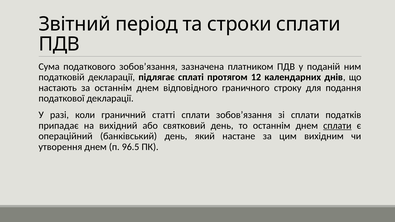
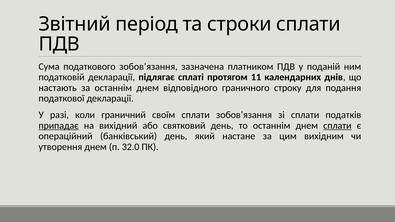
12: 12 -> 11 (256, 77)
статті: статті -> своїм (164, 115)
припадає underline: none -> present (59, 126)
96.5: 96.5 -> 32.0 (131, 147)
